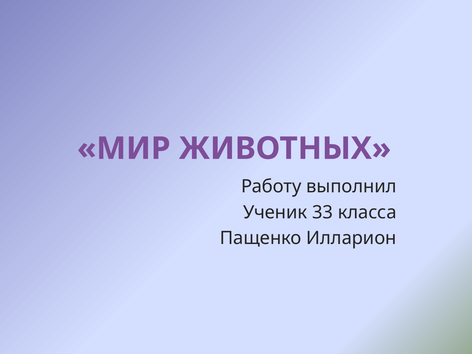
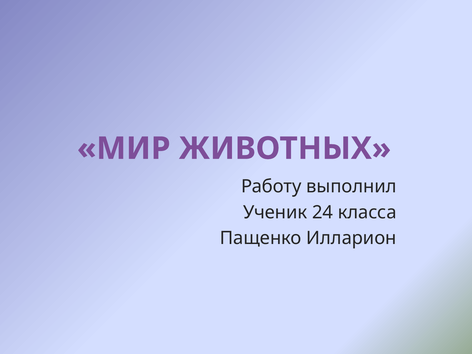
33: 33 -> 24 (323, 212)
